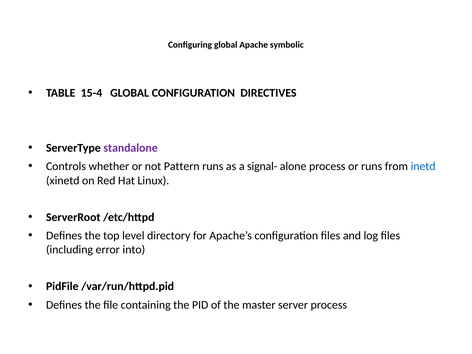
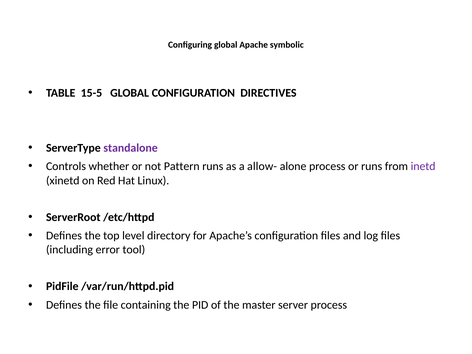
15-4: 15-4 -> 15-5 (91, 93)
signal-: signal- -> allow- (262, 166)
inetd colour: blue -> purple (423, 166)
into: into -> tool (134, 250)
